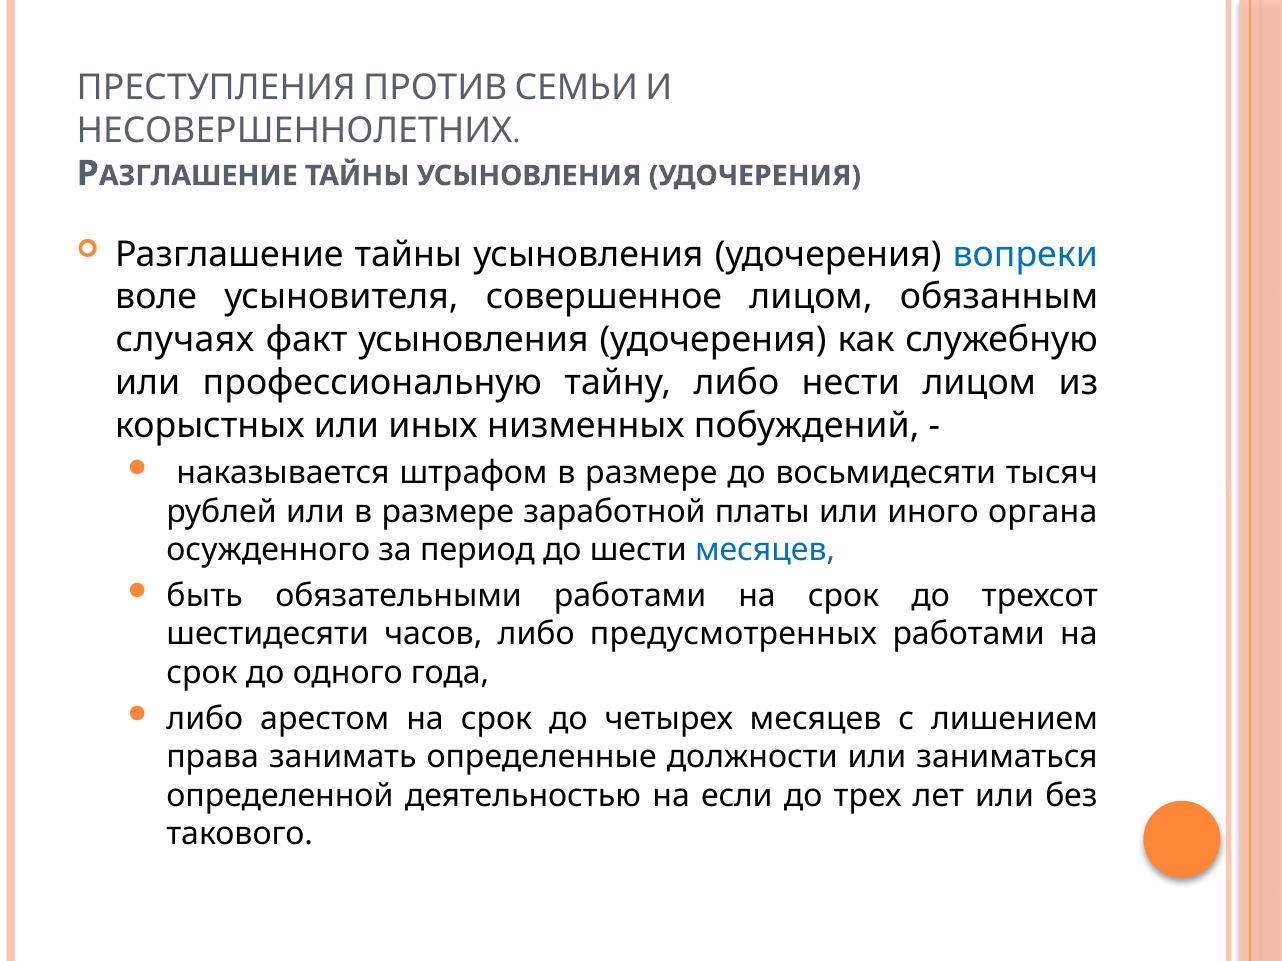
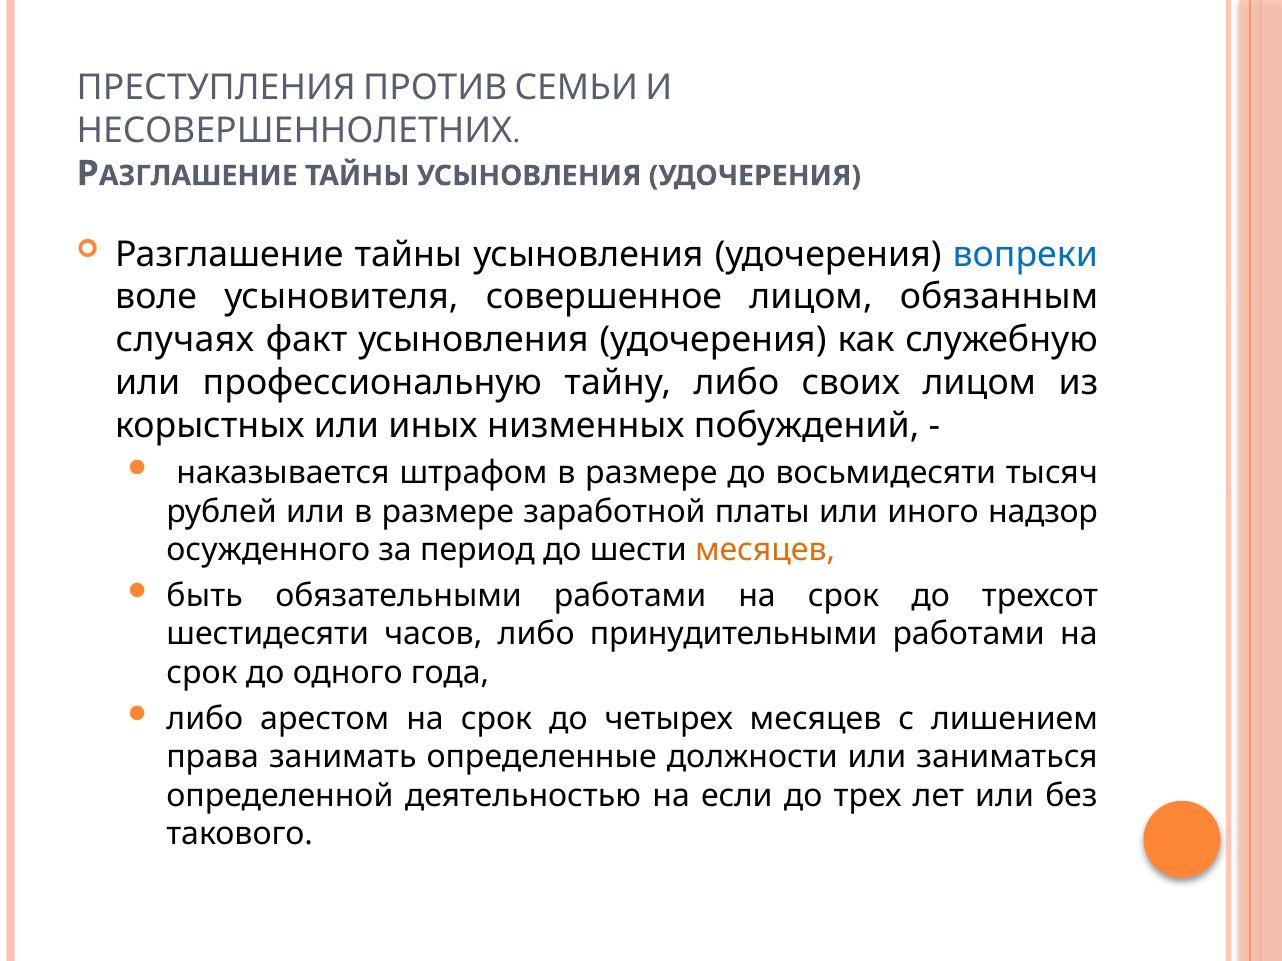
нести: нести -> своих (851, 383)
органа: органа -> надзор (1043, 512)
месяцев colour: blue -> orange (765, 550)
предусмотренных: предусмотренных -> принудительными (734, 635)
